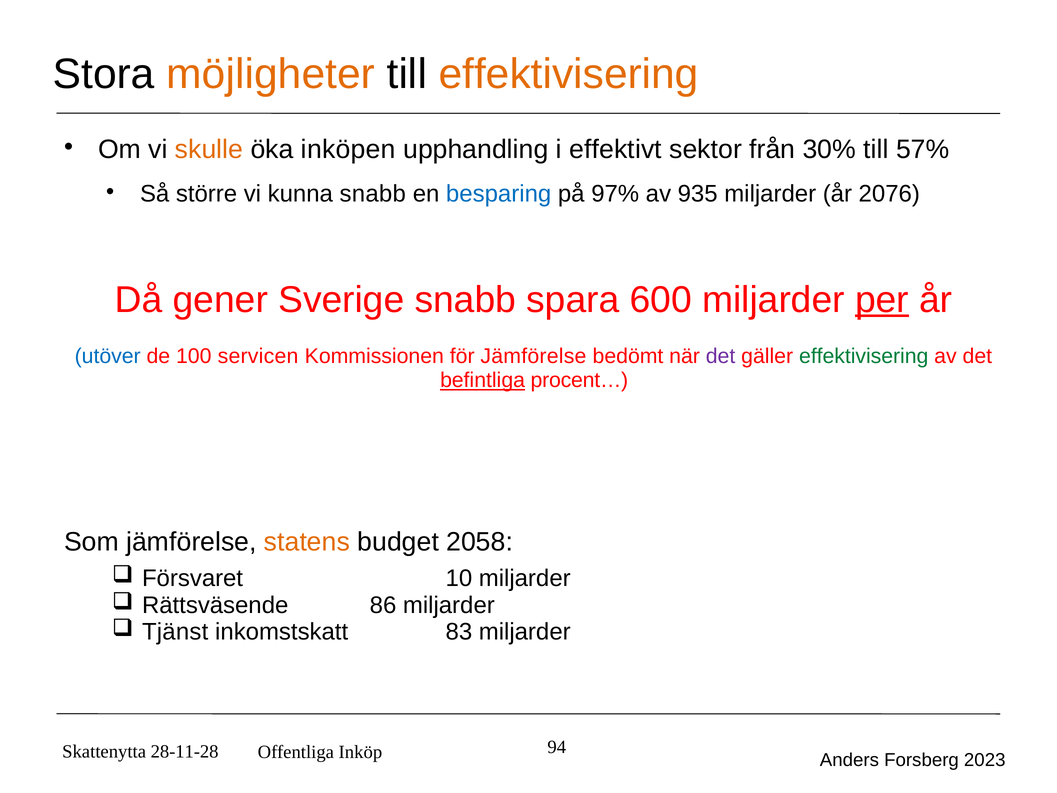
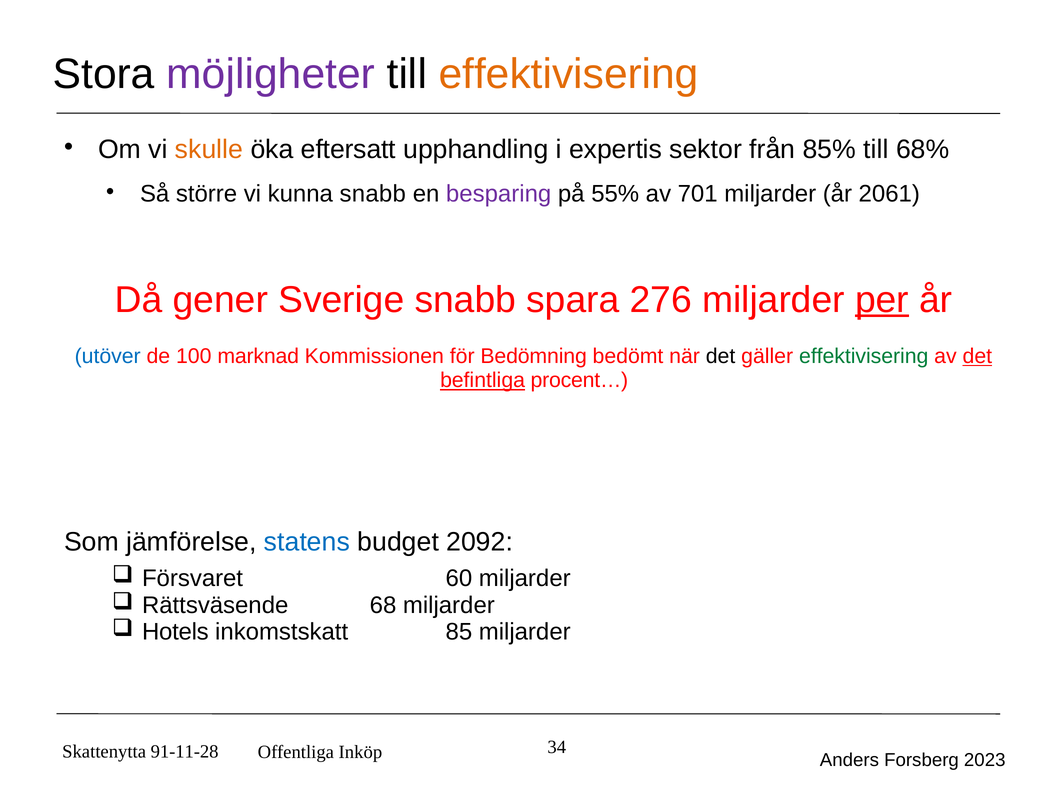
möjligheter colour: orange -> purple (271, 74)
inköpen: inköpen -> eftersatt (348, 149)
effektivt: effektivt -> expertis (616, 149)
30%: 30% -> 85% (829, 149)
57%: 57% -> 68% (923, 149)
besparing colour: blue -> purple (499, 194)
97%: 97% -> 55% (615, 194)
935: 935 -> 701 (698, 194)
2076: 2076 -> 2061 (889, 194)
600: 600 -> 276 (661, 300)
servicen: servicen -> marknad (258, 356)
för Jämförelse: Jämförelse -> Bedömning (534, 356)
det colour: purple -> black (721, 356)
det underline: none -> present (977, 356)
statens colour: orange -> blue (307, 542)
2058: 2058 -> 2092 (480, 542)
10: 10 -> 60 (459, 578)
86: 86 -> 68 (383, 605)
Tjänst: Tjänst -> Hotels (175, 632)
83: 83 -> 85 (459, 632)
28-11-28: 28-11-28 -> 91-11-28 (185, 751)
94: 94 -> 34 (557, 747)
